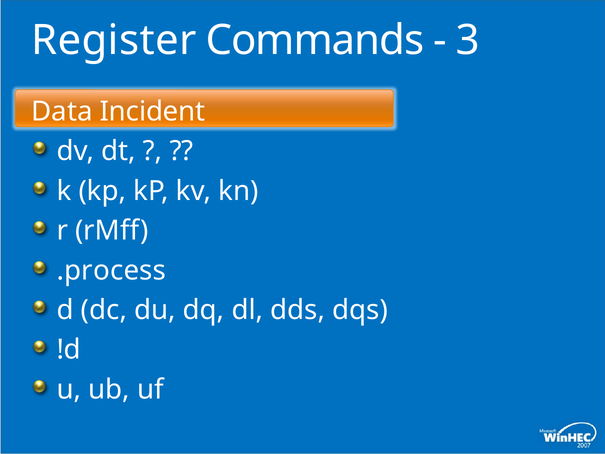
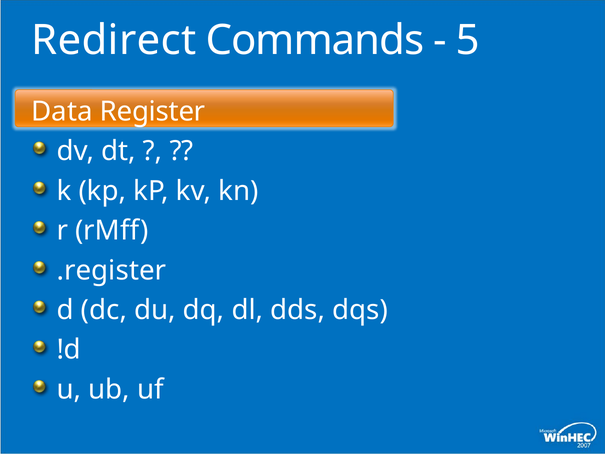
Register: Register -> Redirect (114, 41)
3: 3 -> 5 (468, 41)
Incident: Incident -> Register (153, 111)
.process: .process -> .register (111, 270)
